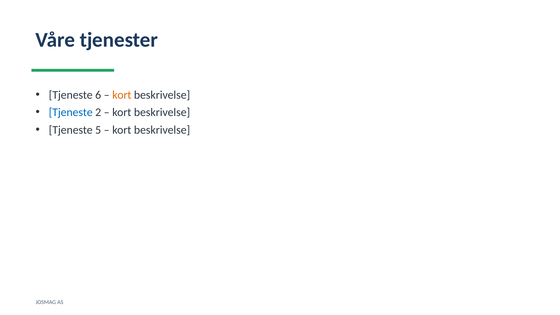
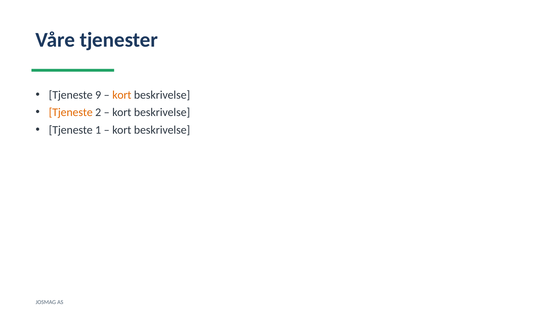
6: 6 -> 9 (98, 95)
Tjeneste colour: blue -> orange (71, 112)
5: 5 -> 1 (98, 130)
